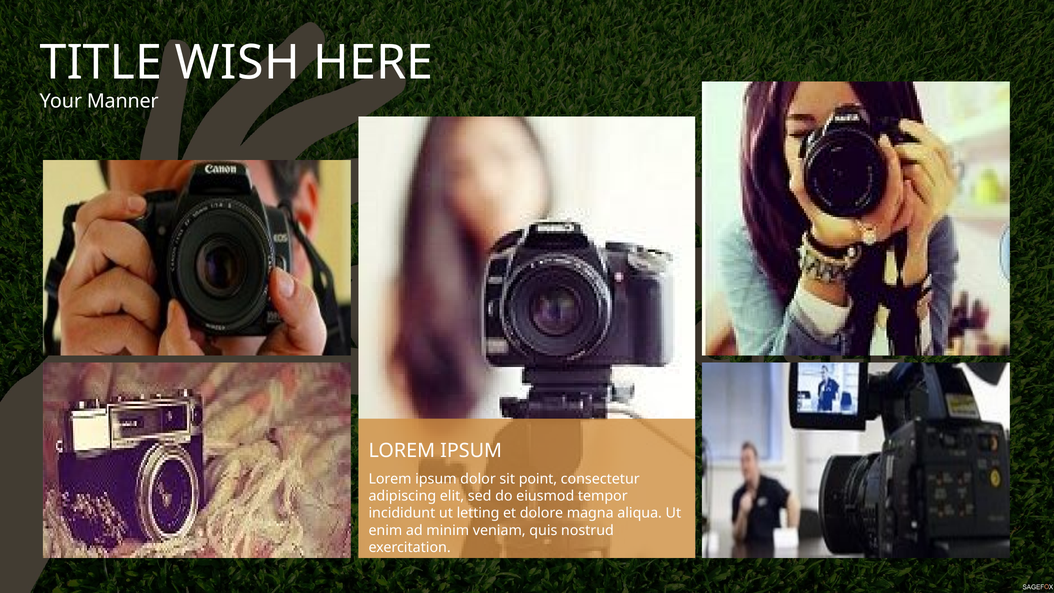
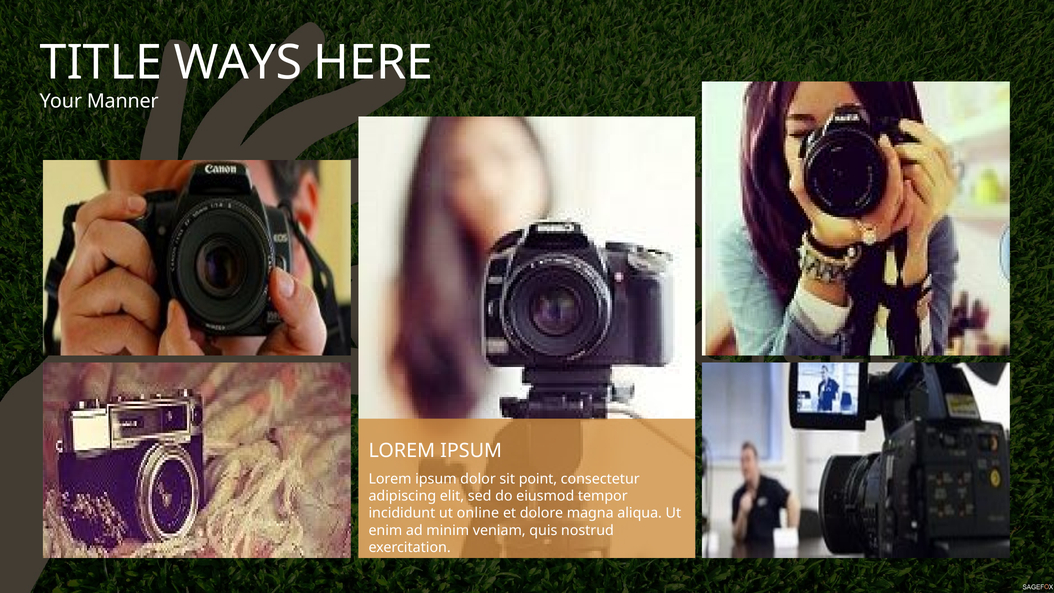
WISH: WISH -> WAYS (238, 63)
letting: letting -> online (478, 513)
